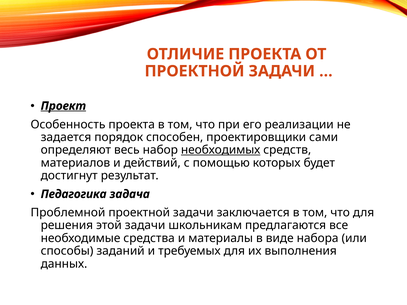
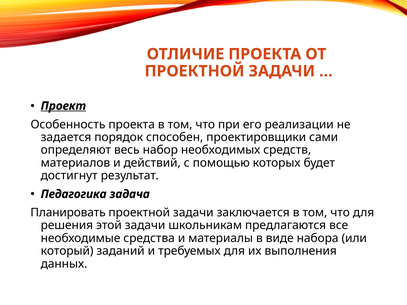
необходимых underline: present -> none (221, 150)
Проблемной: Проблемной -> Планировать (68, 213)
способы: способы -> который (67, 251)
